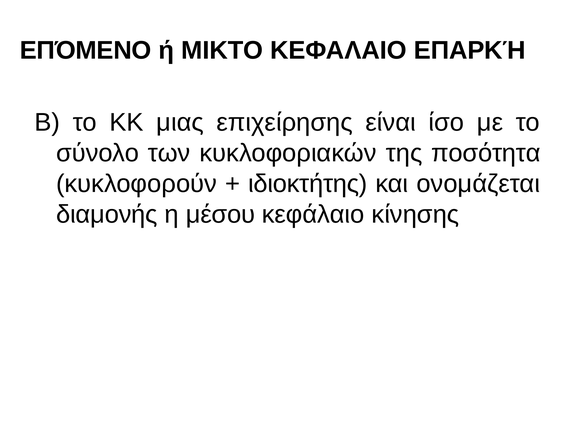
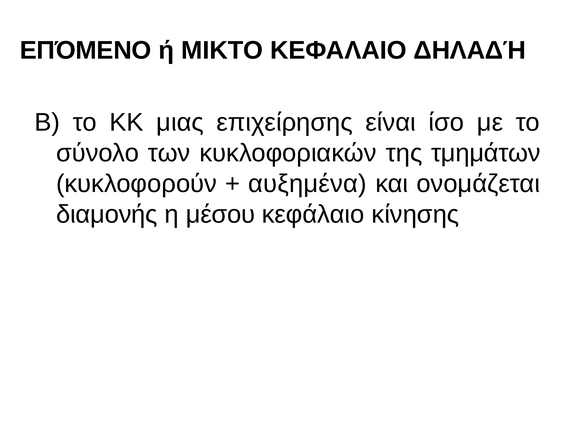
ΕΠΑΡΚΉ: ΕΠΑΡΚΉ -> ΔΗΛΑΔΉ (470, 51)
ποσότητα: ποσότητα -> τμημάτων (486, 153)
ιδιοκτήτης: ιδιοκτήτης -> αυξημένα (308, 184)
